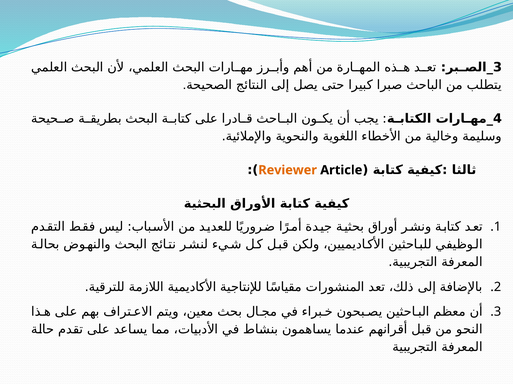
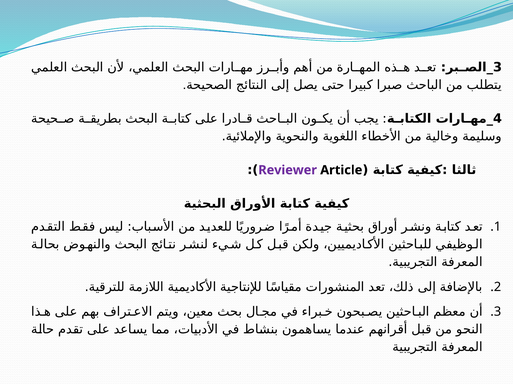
Reviewer colour: orange -> purple (288, 170)
